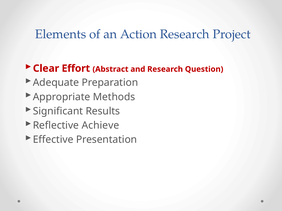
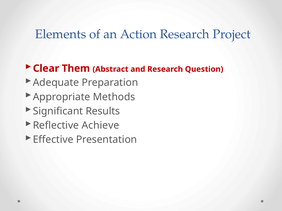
Effort: Effort -> Them (76, 69)
